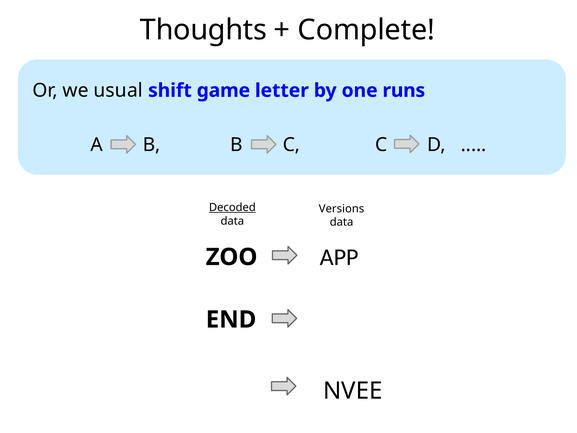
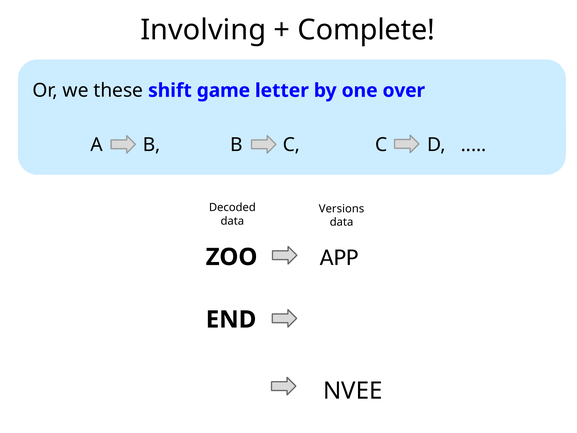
Thoughts: Thoughts -> Involving (203, 30)
usual: usual -> these (118, 90)
runs: runs -> over (404, 90)
Decoded underline: present -> none (232, 207)
